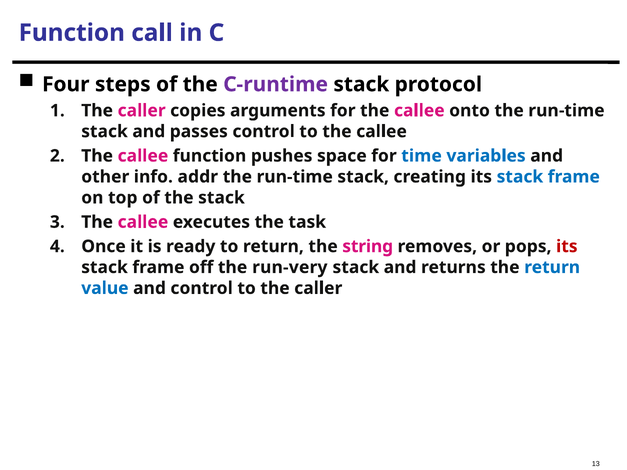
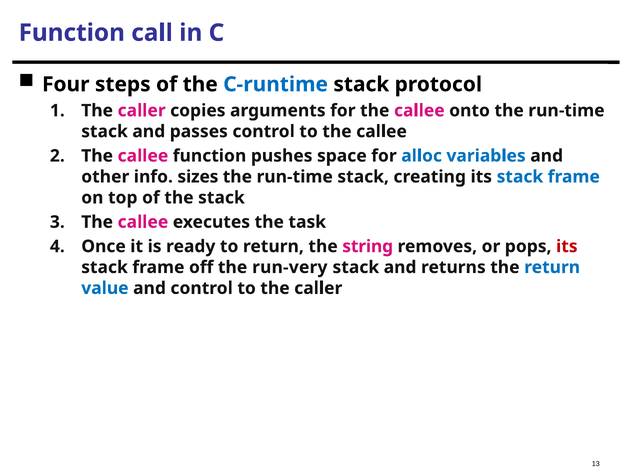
C-runtime colour: purple -> blue (276, 84)
time: time -> alloc (422, 156)
addr: addr -> sizes (198, 177)
